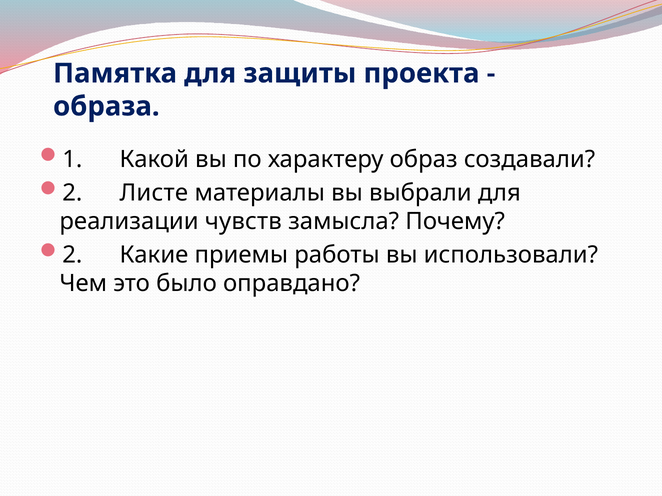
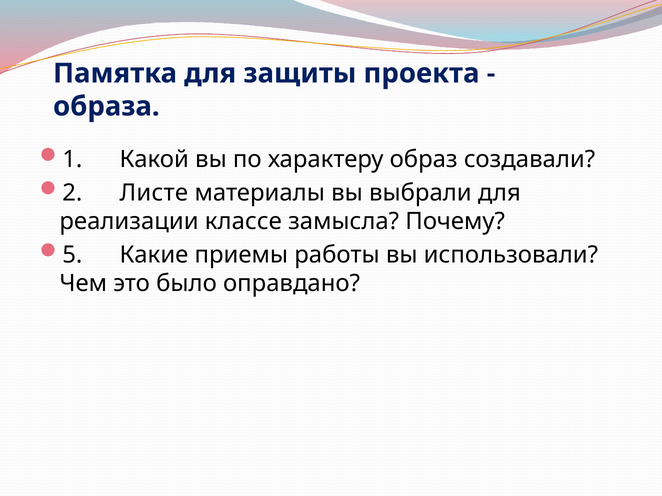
чувств: чувств -> классе (243, 221)
2: 2 -> 5 (72, 255)
